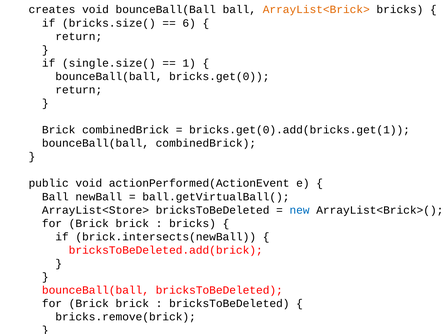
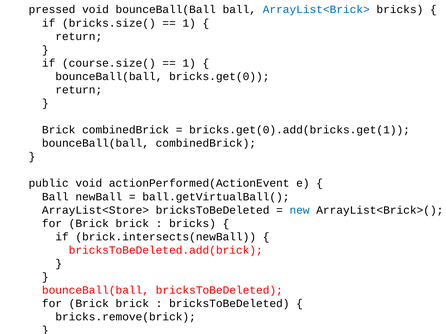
creates: creates -> pressed (52, 10)
ArrayList<Brick> colour: orange -> blue (316, 10)
6: 6 -> 1 (189, 23)
single.size(: single.size( -> course.size( (109, 63)
